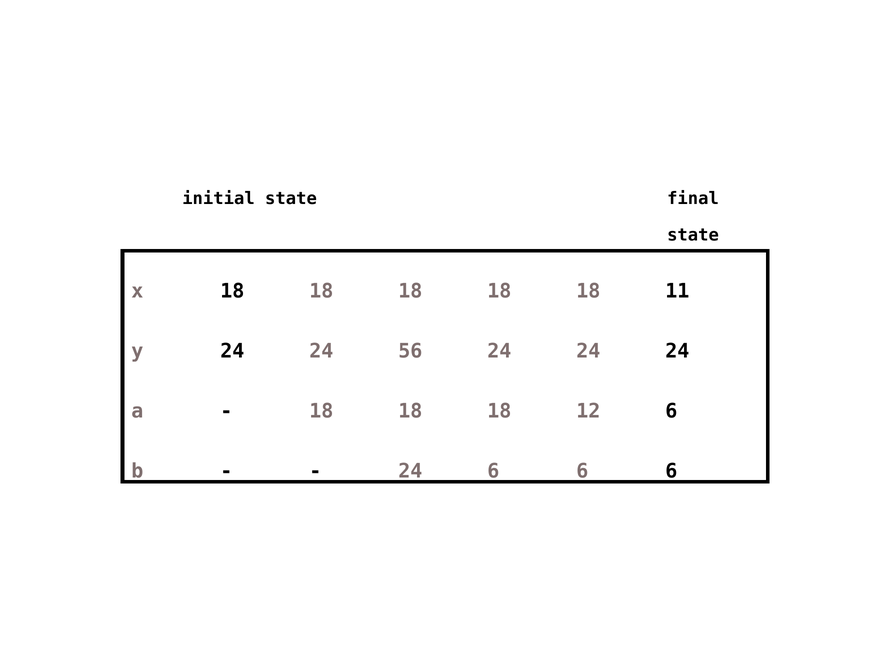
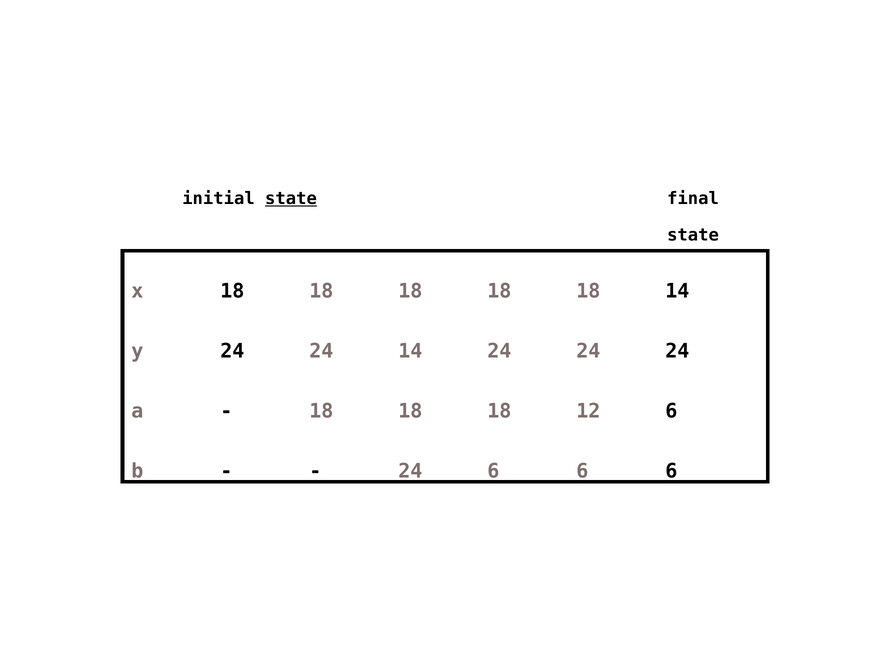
state underline: none -> present (291, 199)
18 11: 11 -> 14 (677, 291)
24 56: 56 -> 14 (410, 351)
